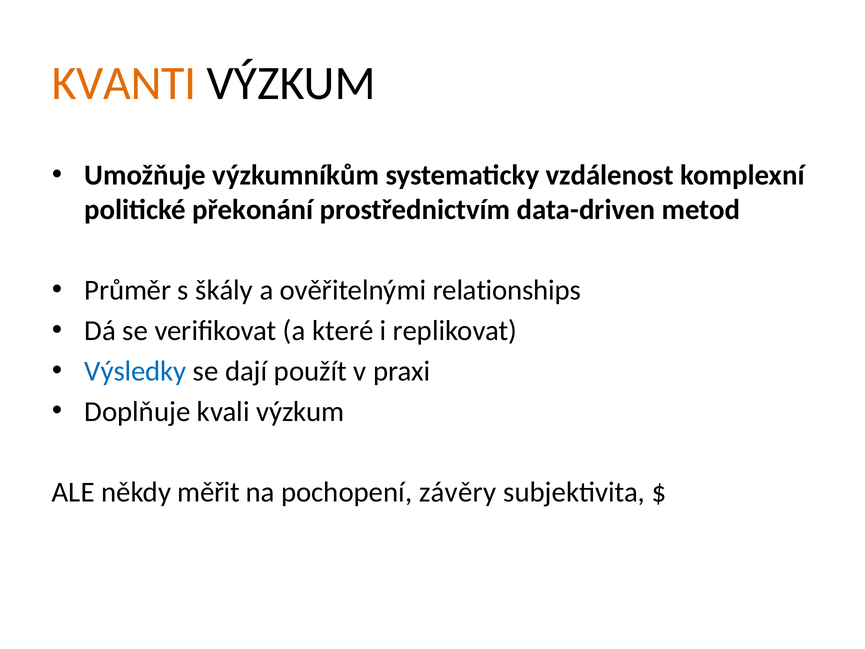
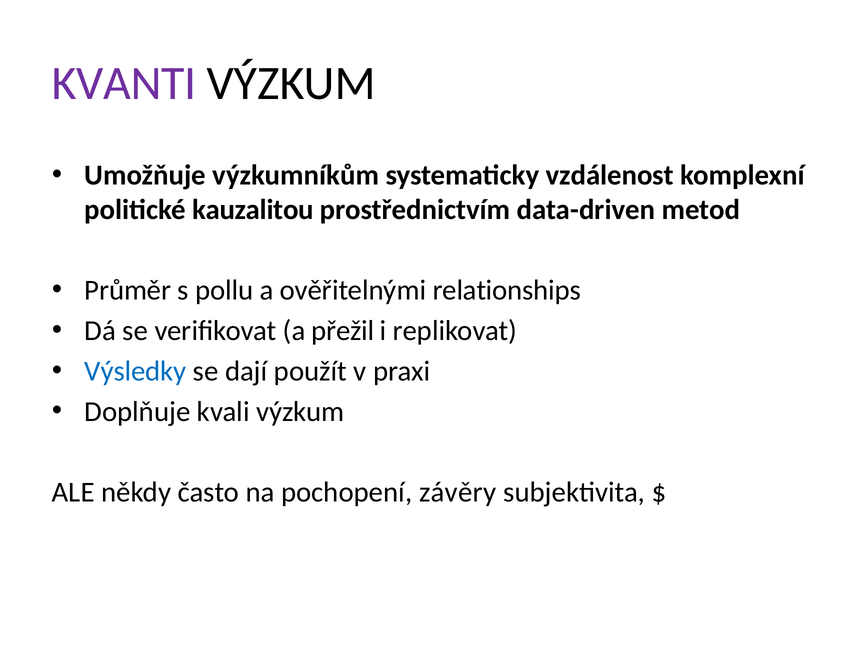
KVANTI colour: orange -> purple (124, 83)
překonání: překonání -> kauzalitou (253, 210)
škály: škály -> pollu (224, 290)
které: které -> přežil (343, 331)
měřit: měřit -> často (208, 492)
